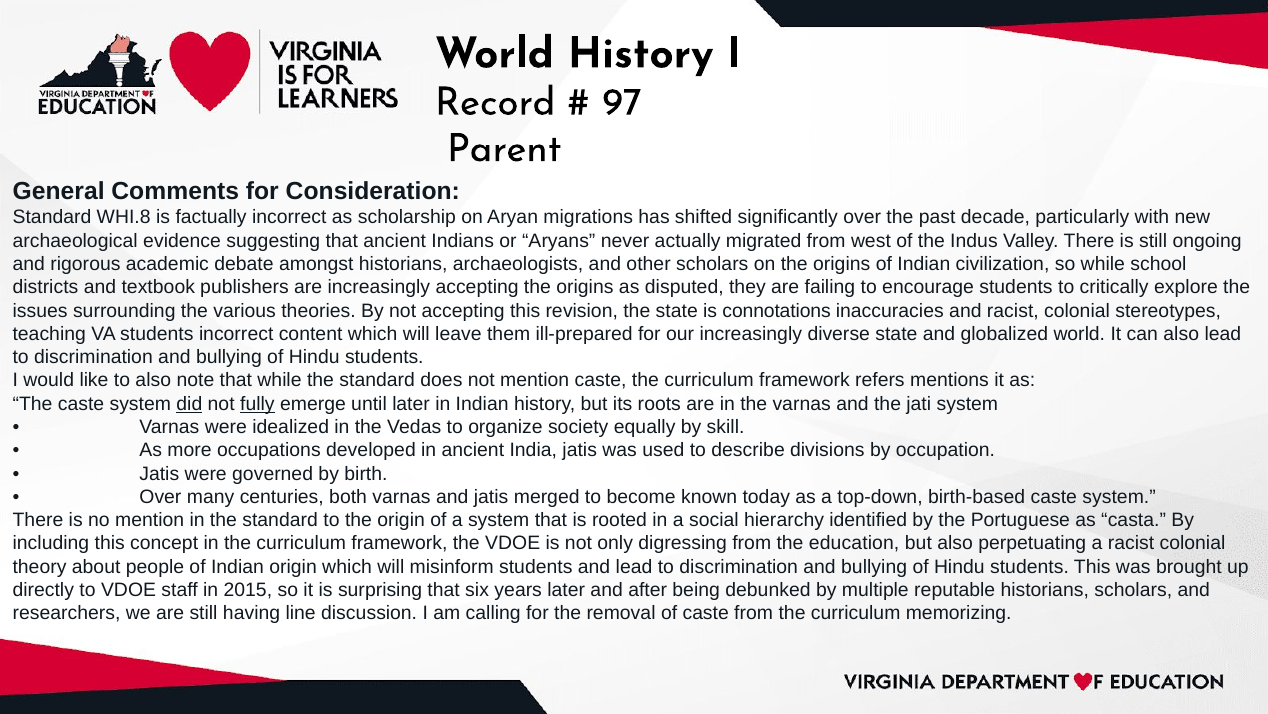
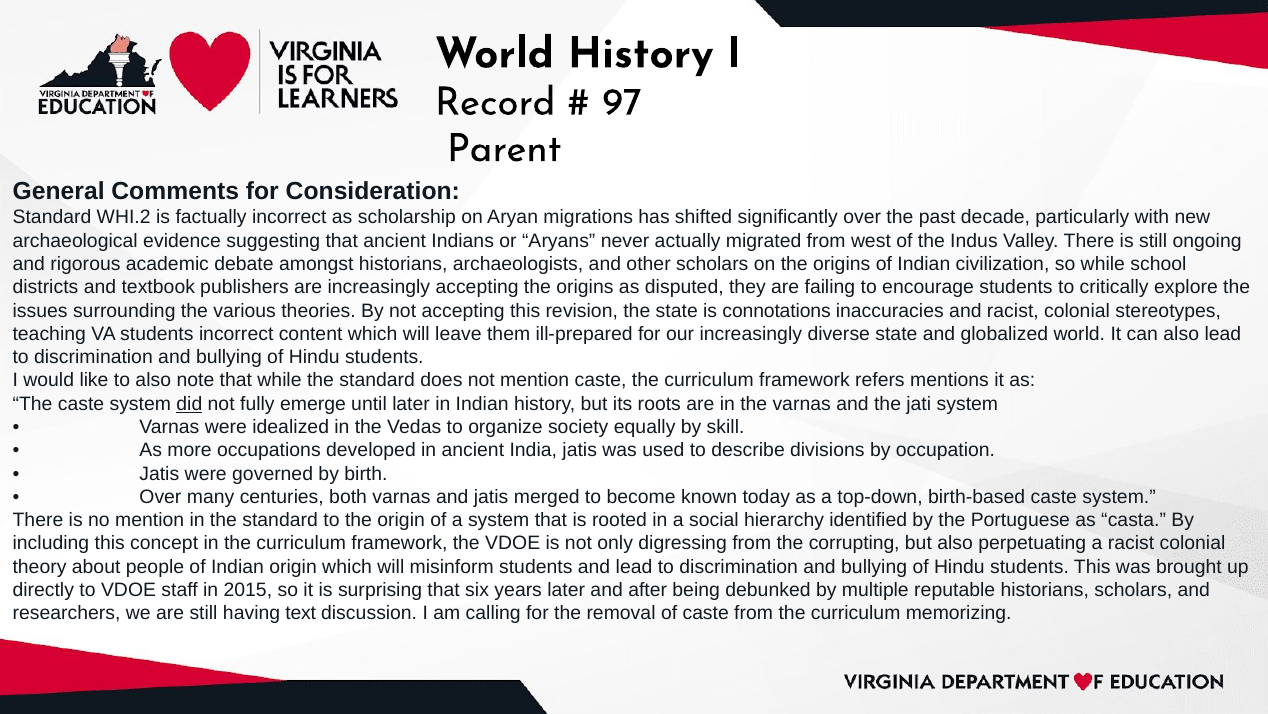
WHI.8: WHI.8 -> WHI.2 (124, 217)
fully underline: present -> none (257, 403)
education: education -> corrupting (854, 543)
line: line -> text (301, 613)
